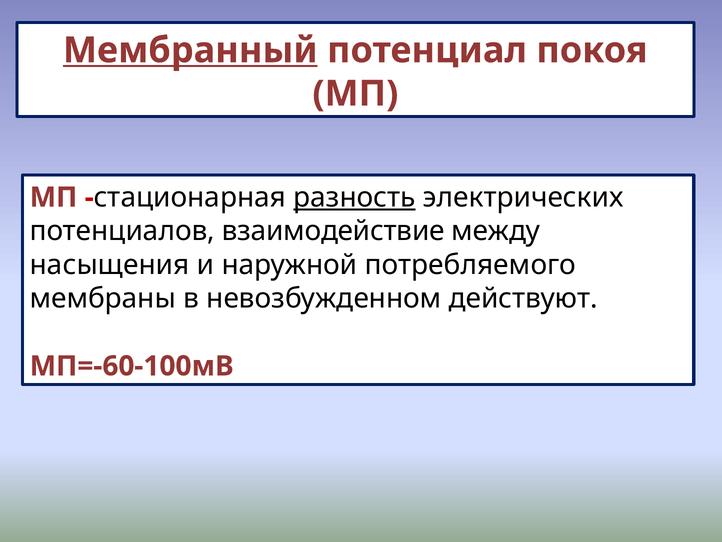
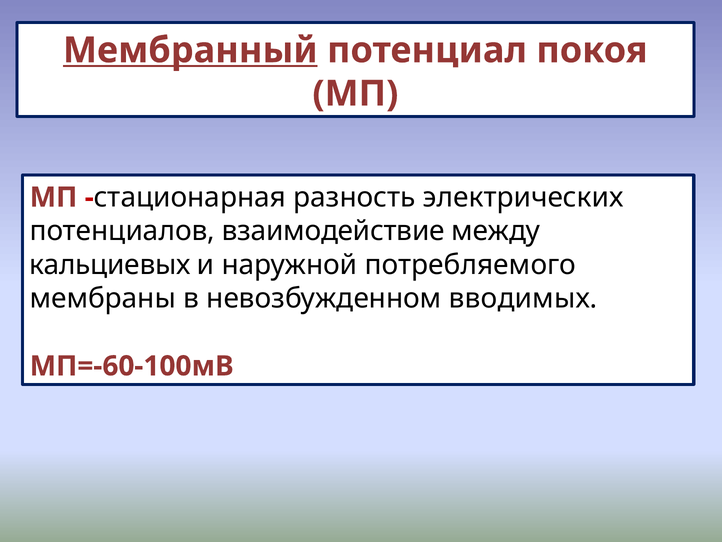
разность underline: present -> none (354, 197)
насыщения: насыщения -> кальциевых (110, 265)
действуют: действуют -> вводимых (523, 298)
